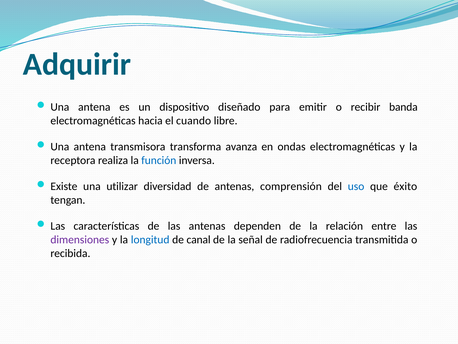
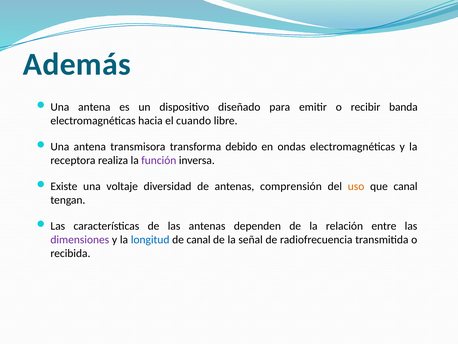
Adquirir: Adquirir -> Además (77, 64)
avanza: avanza -> debido (241, 146)
función colour: blue -> purple (159, 160)
utilizar: utilizar -> voltaje (122, 186)
uso colour: blue -> orange (356, 186)
que éxito: éxito -> canal (405, 186)
